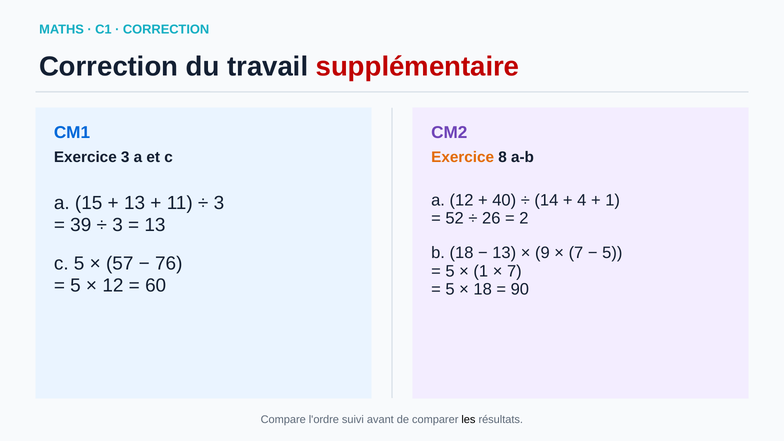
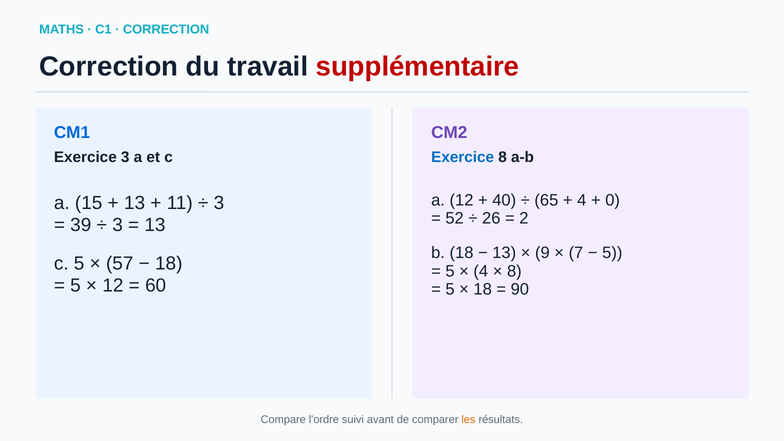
Exercice colour: orange -> blue (463, 157)
14: 14 -> 65 (546, 200)
1: 1 -> 0 (613, 200)
76: 76 -> 18 (169, 264)
1: 1 -> 4 (481, 271)
7: 7 -> 8 (514, 271)
les colour: black -> orange (468, 420)
